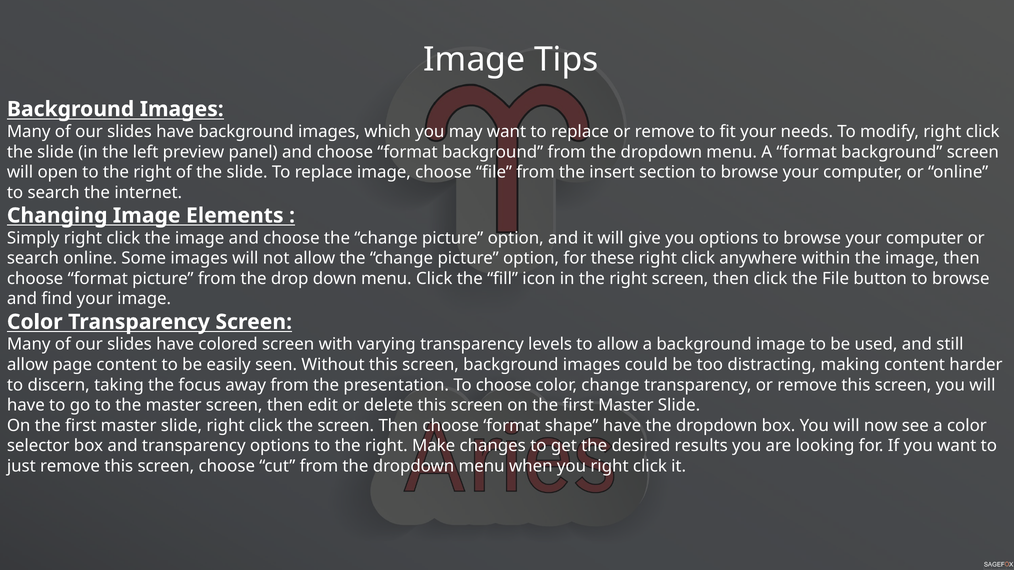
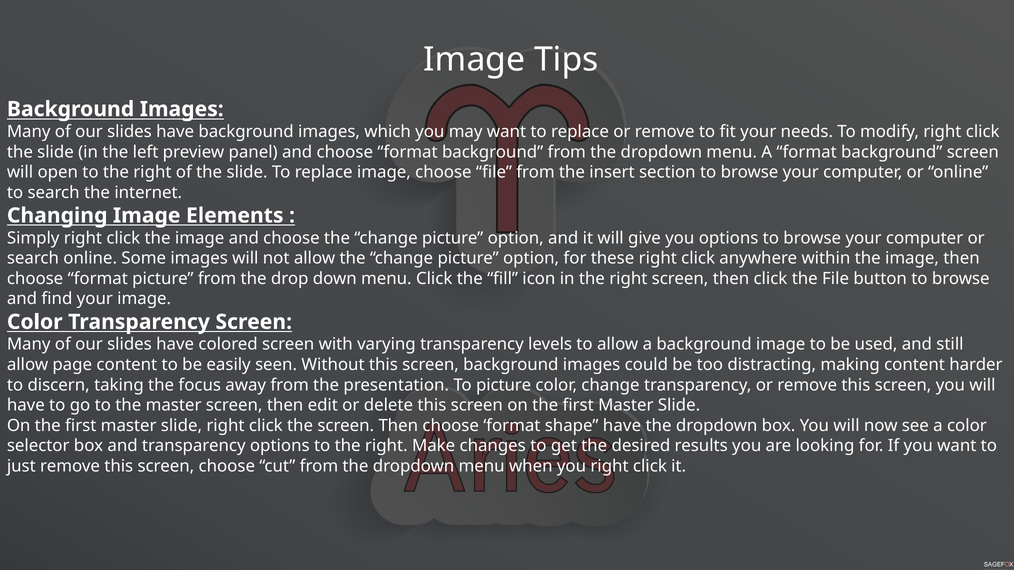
To choose: choose -> picture (504, 385)
